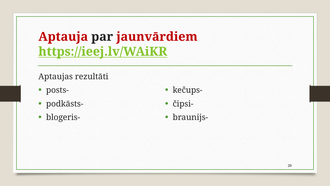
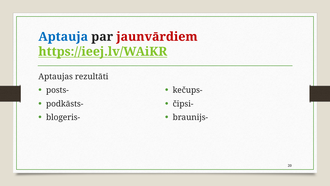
Aptauja colour: red -> blue (63, 37)
